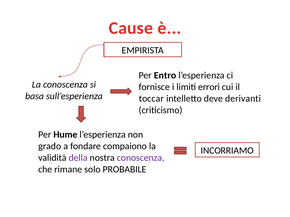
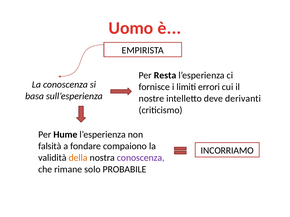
Cause: Cause -> Uomo (131, 28)
Entro: Entro -> Resta (165, 76)
toccar: toccar -> nostre (151, 99)
grado: grado -> falsità (50, 147)
della colour: purple -> orange (78, 158)
